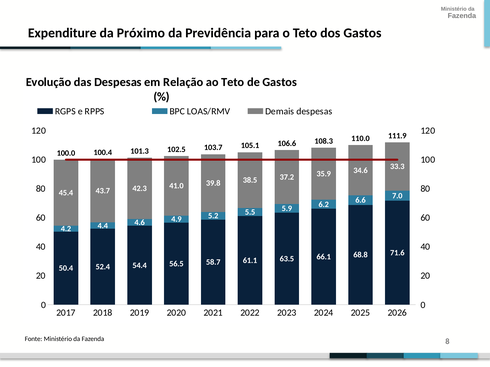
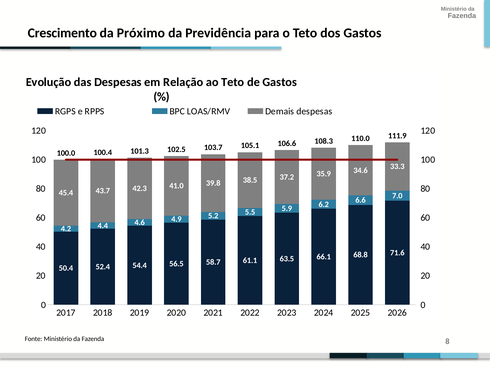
Expenditure: Expenditure -> Crescimento (62, 33)
